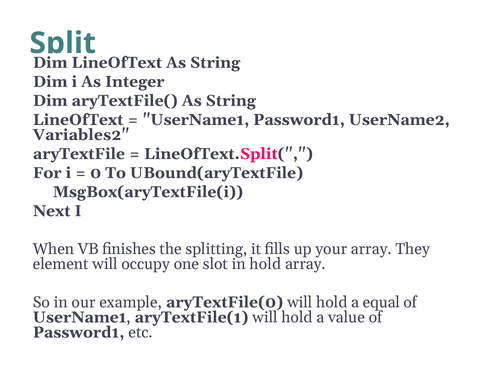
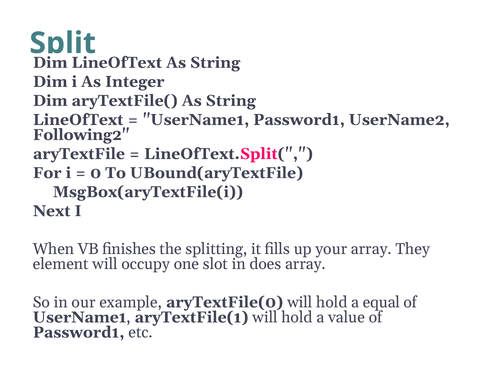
Variables2: Variables2 -> Following2 (81, 135)
in hold: hold -> does (265, 264)
